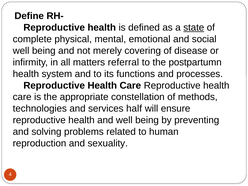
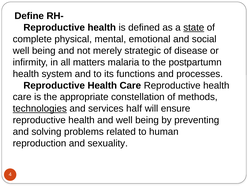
covering: covering -> strategic (143, 51)
referral: referral -> malaria (123, 62)
technologies underline: none -> present (40, 109)
